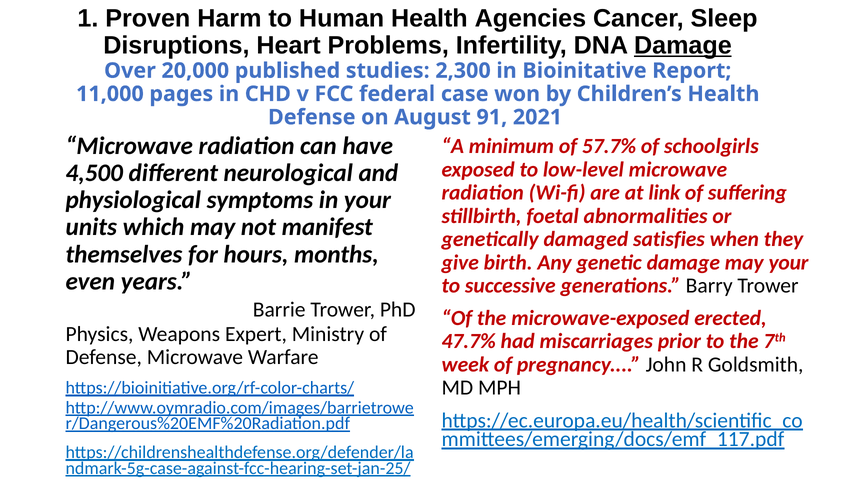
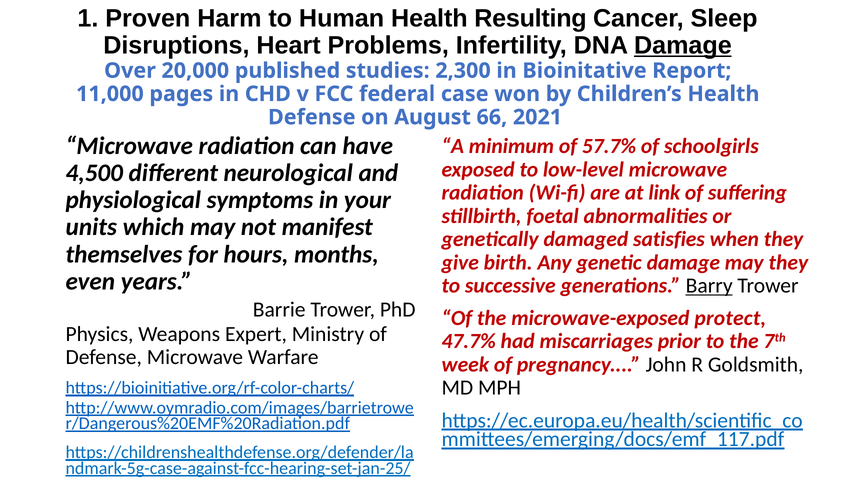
Agencies: Agencies -> Resulting (530, 18)
91: 91 -> 66 (492, 117)
may your: your -> they (788, 262)
Barry underline: none -> present (709, 286)
erected: erected -> protect (730, 318)
